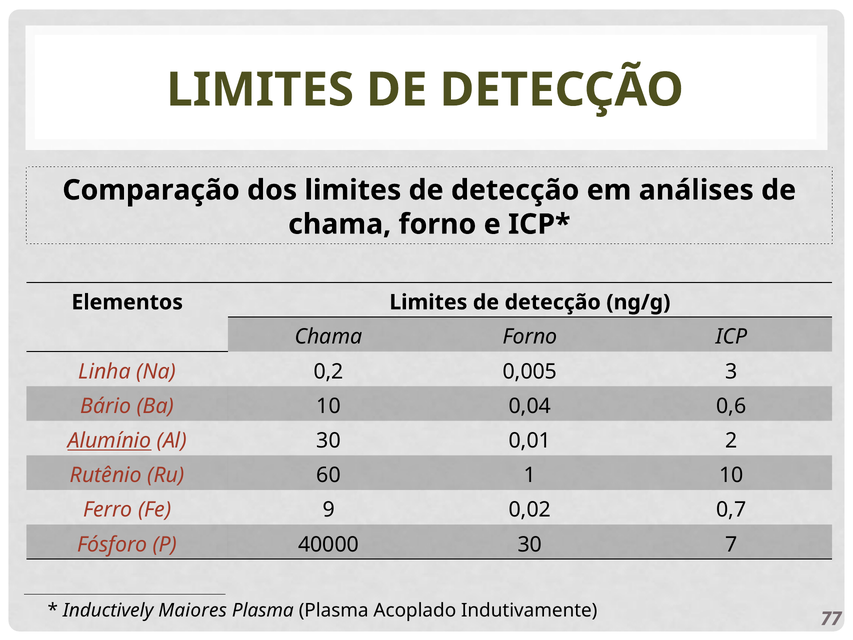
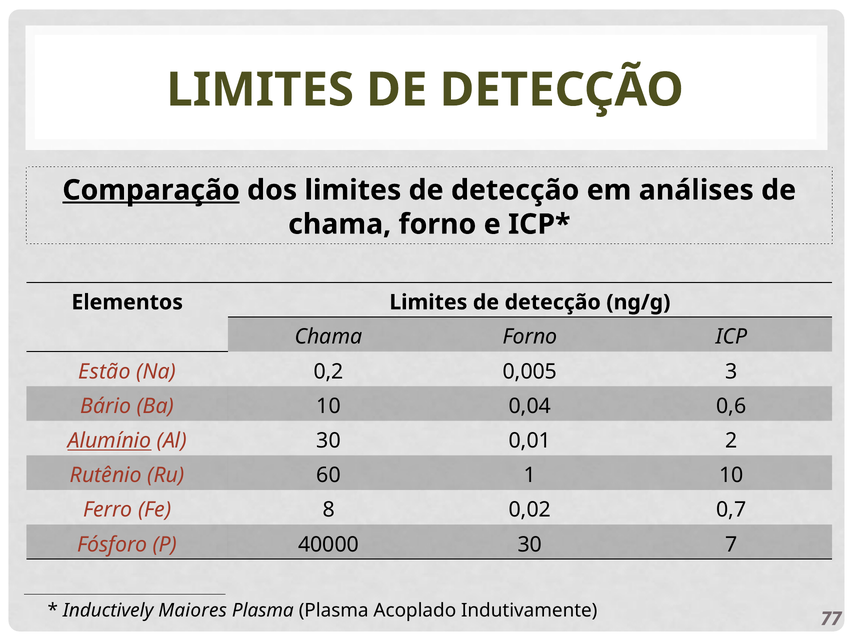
Comparação underline: none -> present (151, 190)
Linha: Linha -> Estão (105, 371)
9: 9 -> 8 (329, 510)
